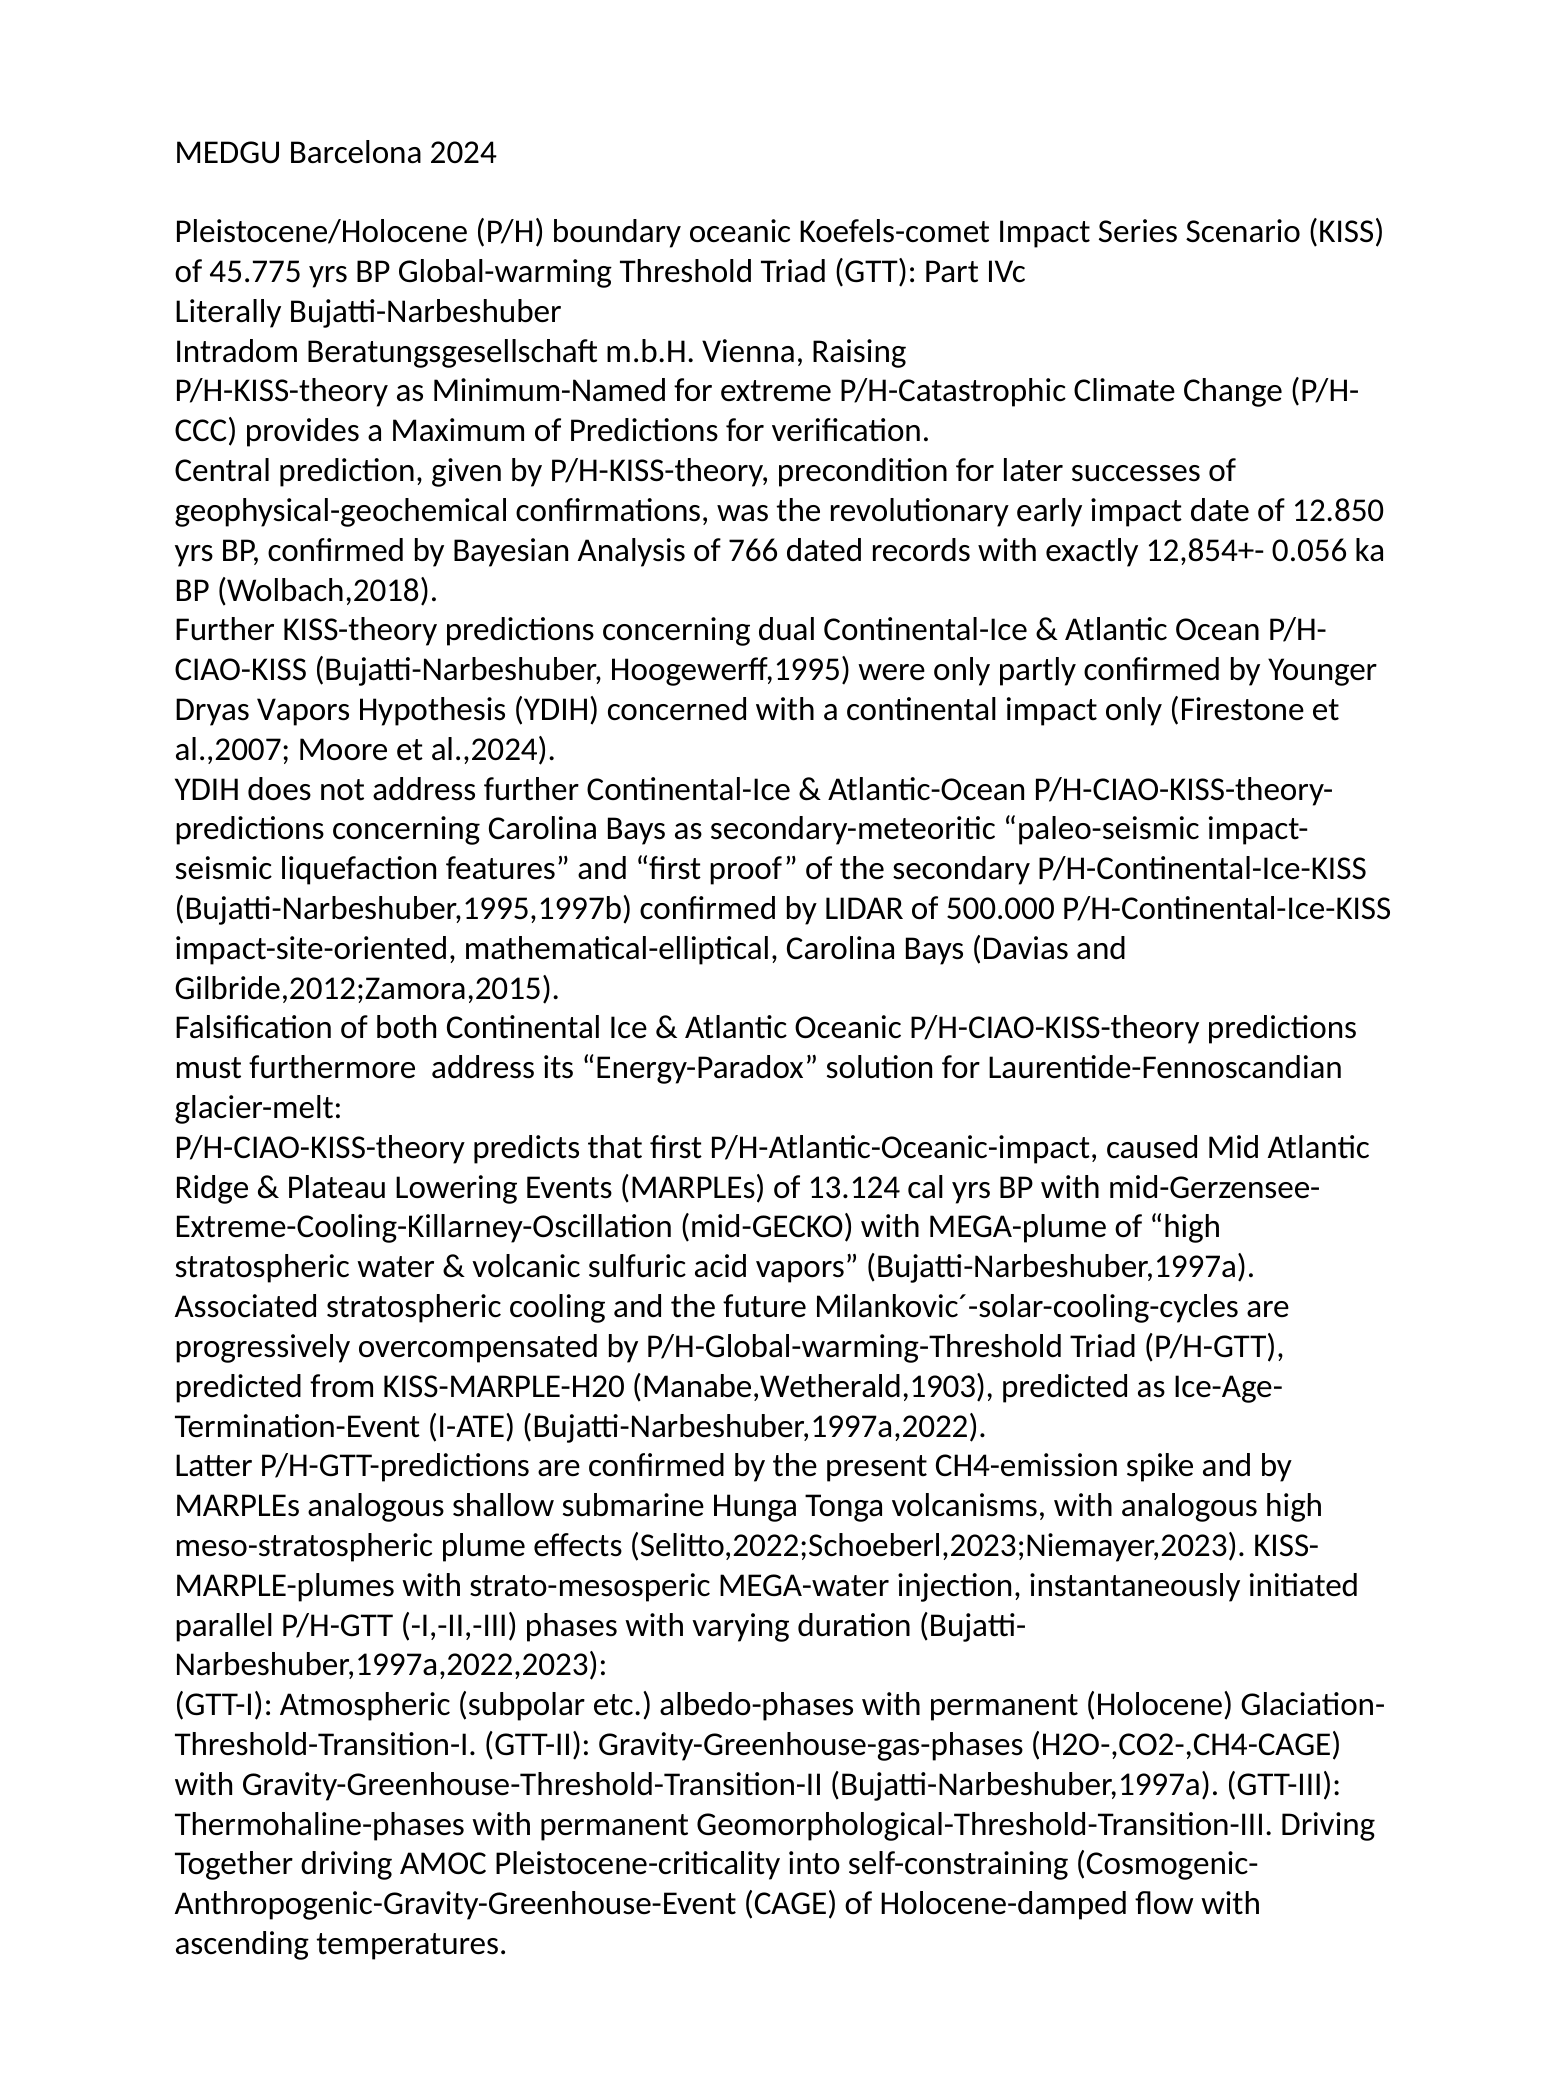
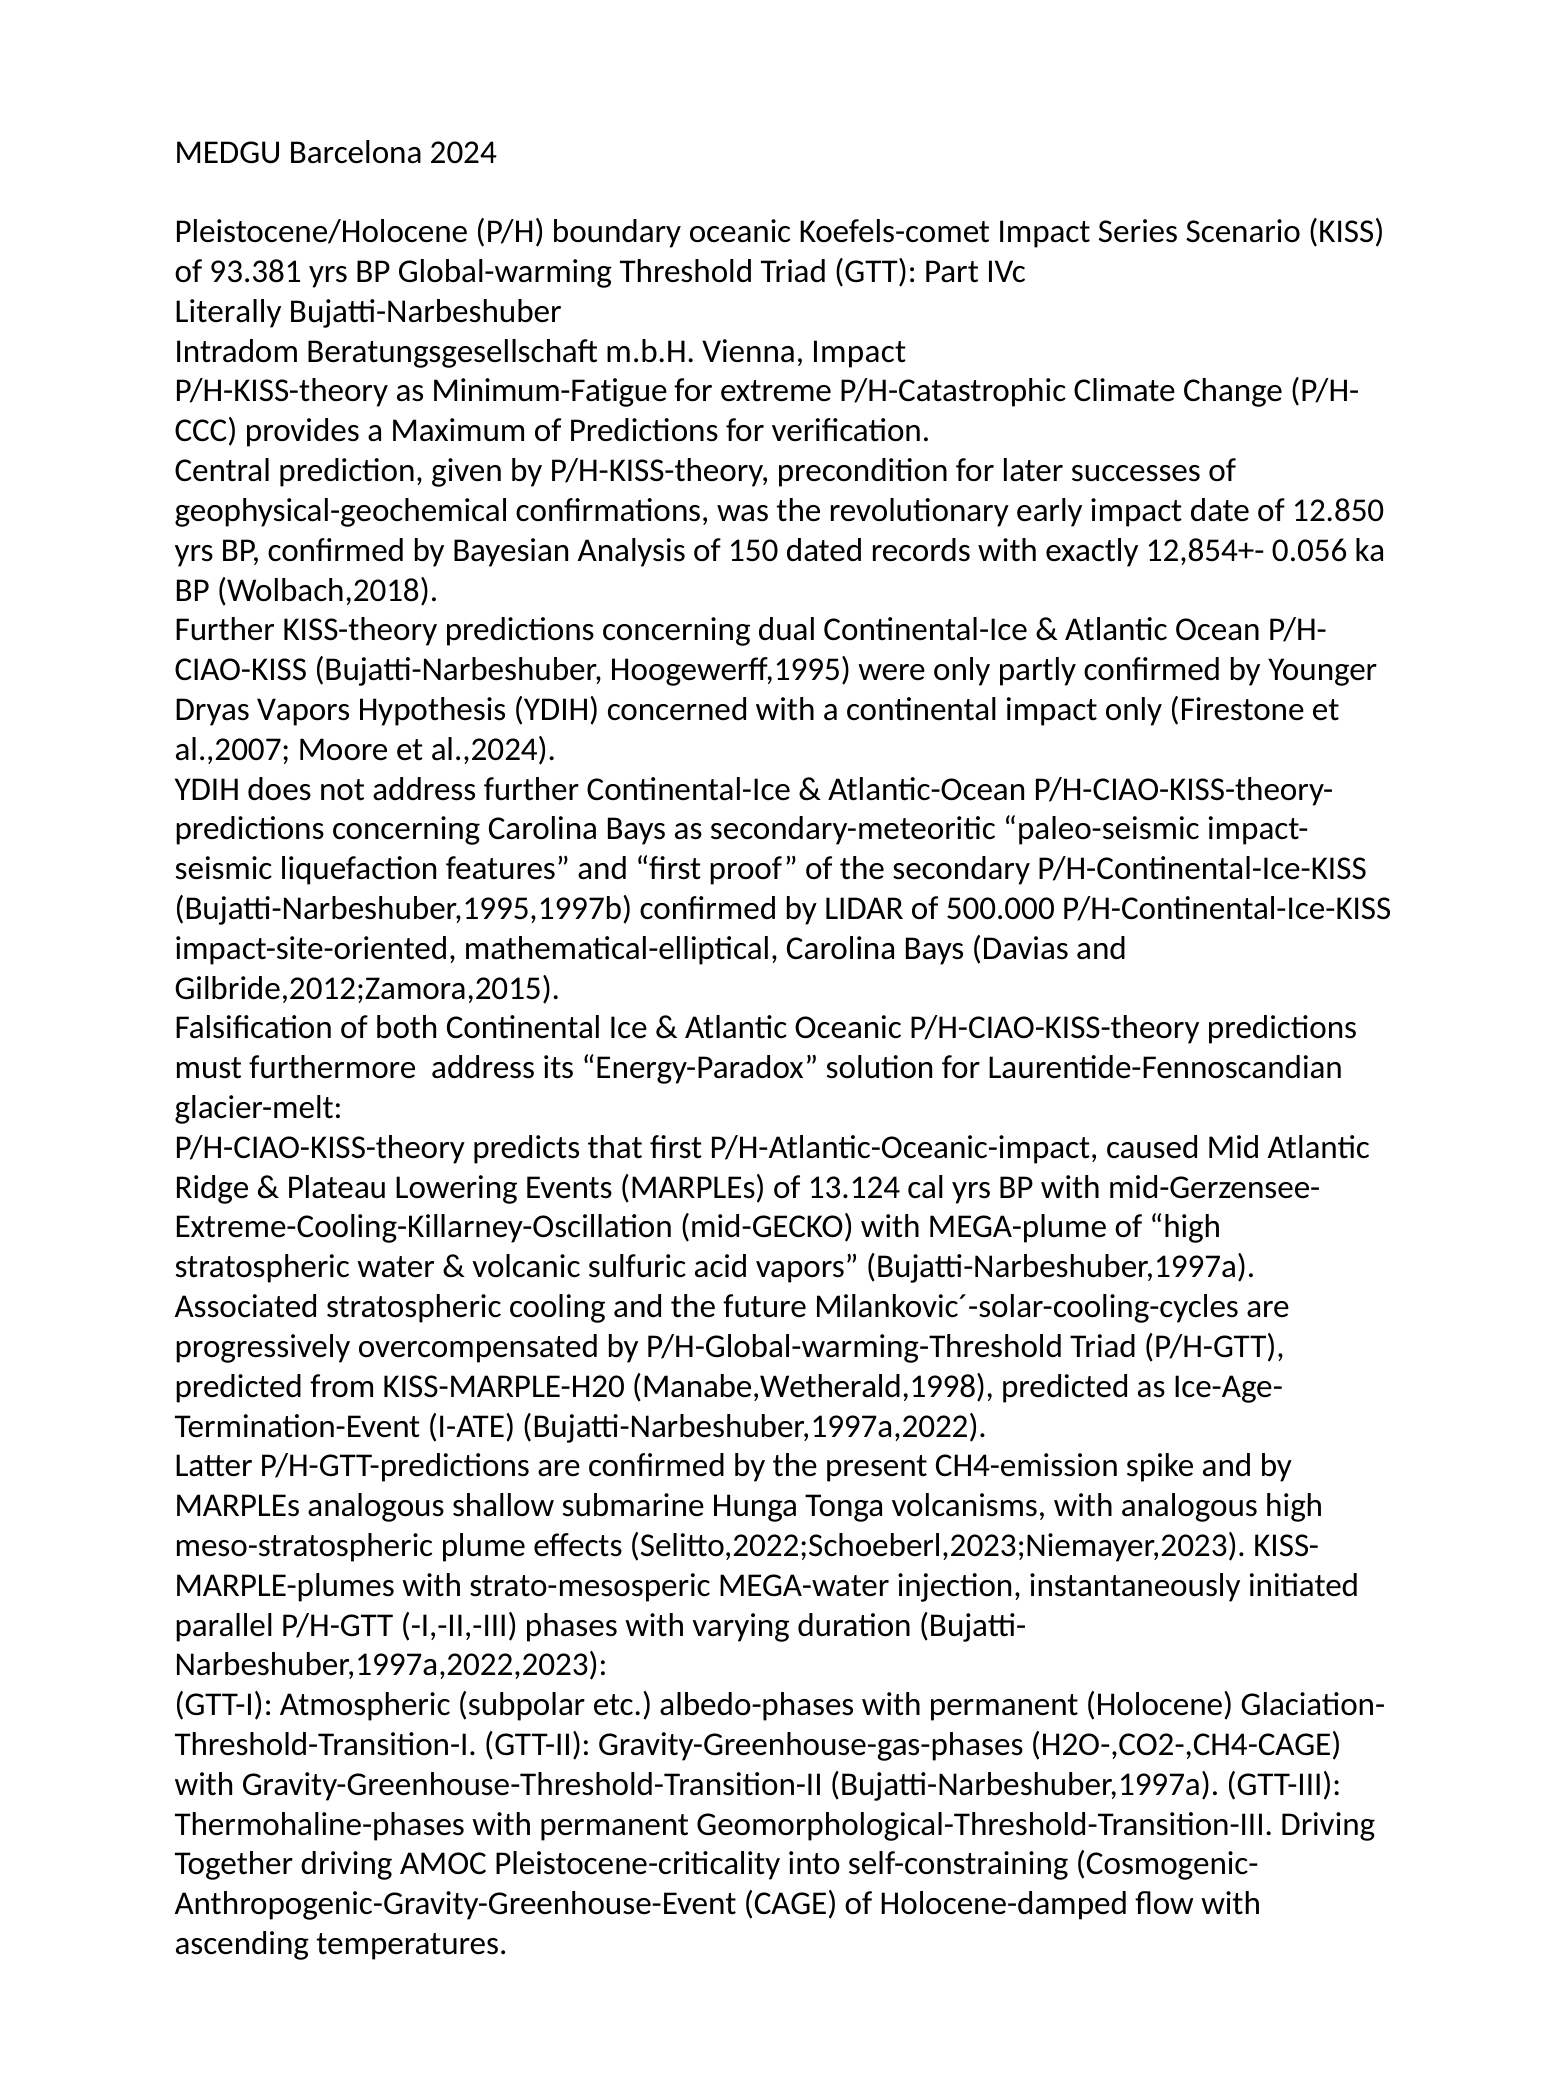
45.775: 45.775 -> 93.381 (256, 272)
Vienna Raising: Raising -> Impact (859, 351)
Minimum-Named: Minimum-Named -> Minimum-Fatigue (550, 391)
766: 766 -> 150 (753, 550)
Manabe,Wetherald,1903: Manabe,Wetherald,1903 -> Manabe,Wetherald,1998 (813, 1386)
